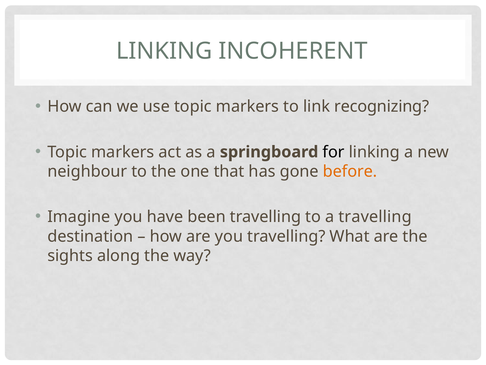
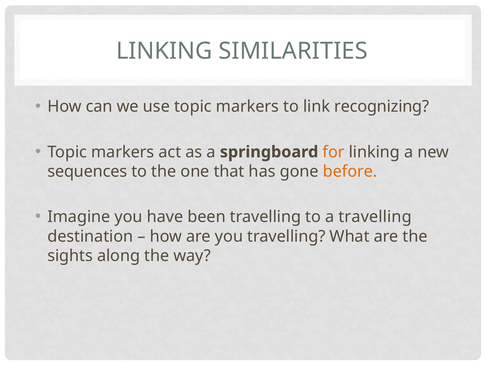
INCOHERENT: INCOHERENT -> SIMILARITIES (293, 51)
for colour: black -> orange (333, 152)
neighbour: neighbour -> sequences (87, 171)
